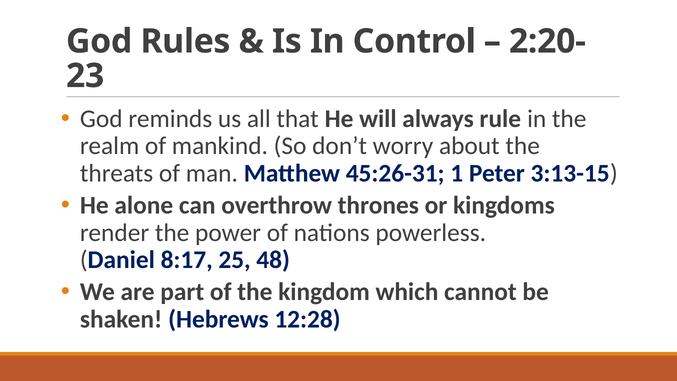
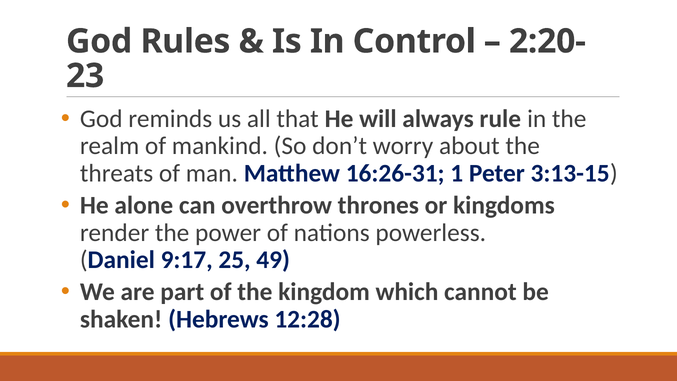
45:26-31: 45:26-31 -> 16:26-31 (395, 173)
8:17: 8:17 -> 9:17 (187, 260)
48: 48 -> 49 (273, 260)
